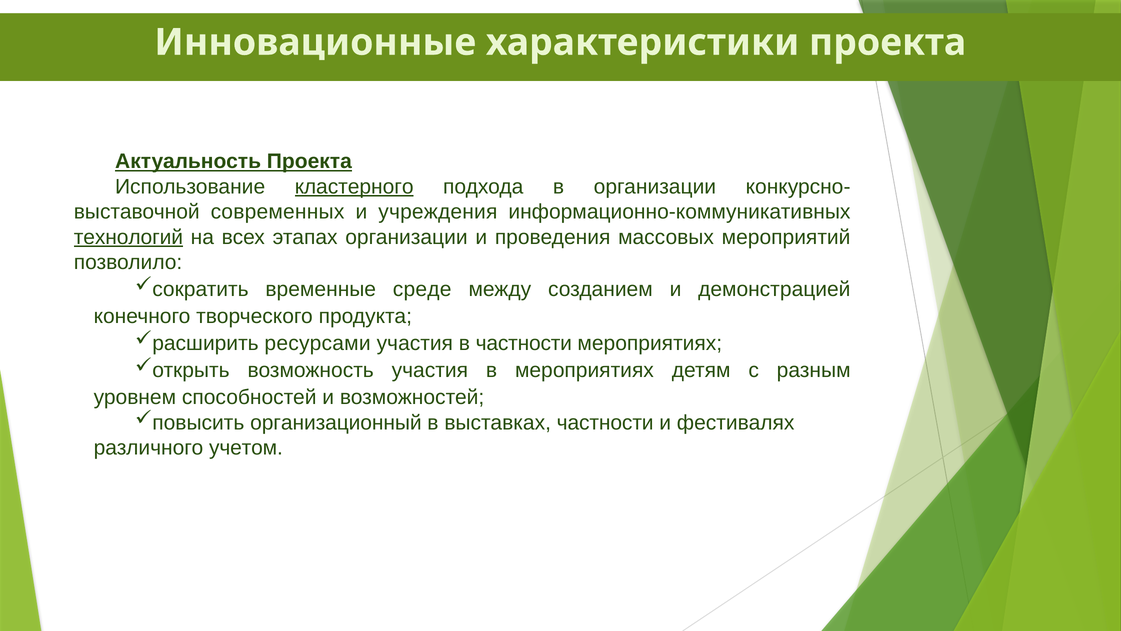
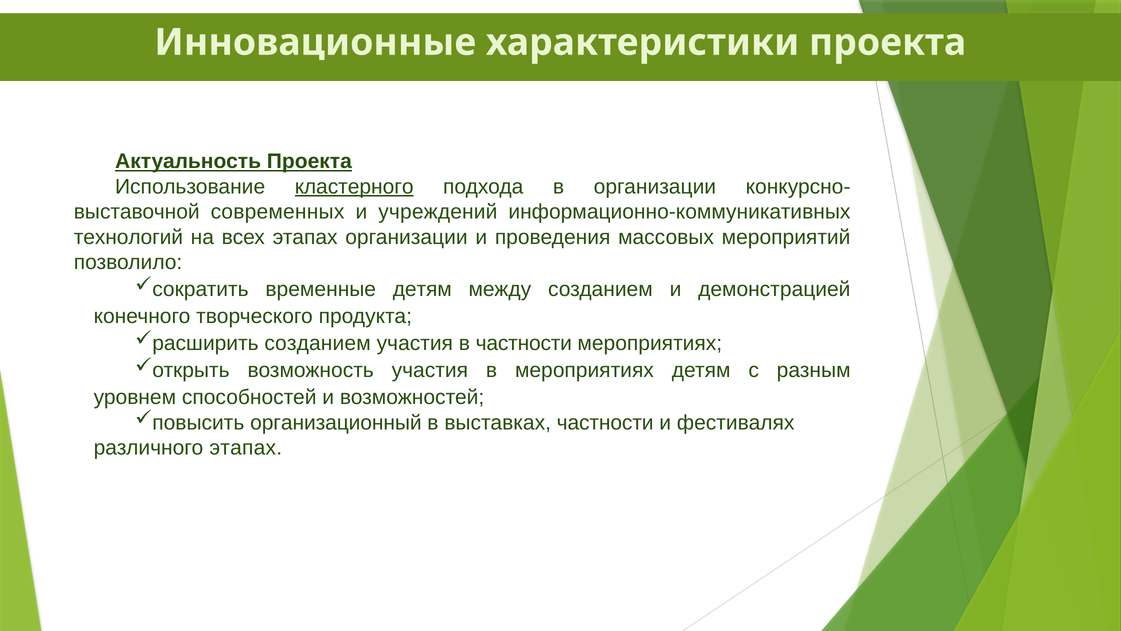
учреждения: учреждения -> учреждений (438, 212)
технологий underline: present -> none (128, 237)
временные среде: среде -> детям (422, 289)
ресурсами: ресурсами -> созданием (318, 343)
различного учетом: учетом -> этапах (246, 447)
